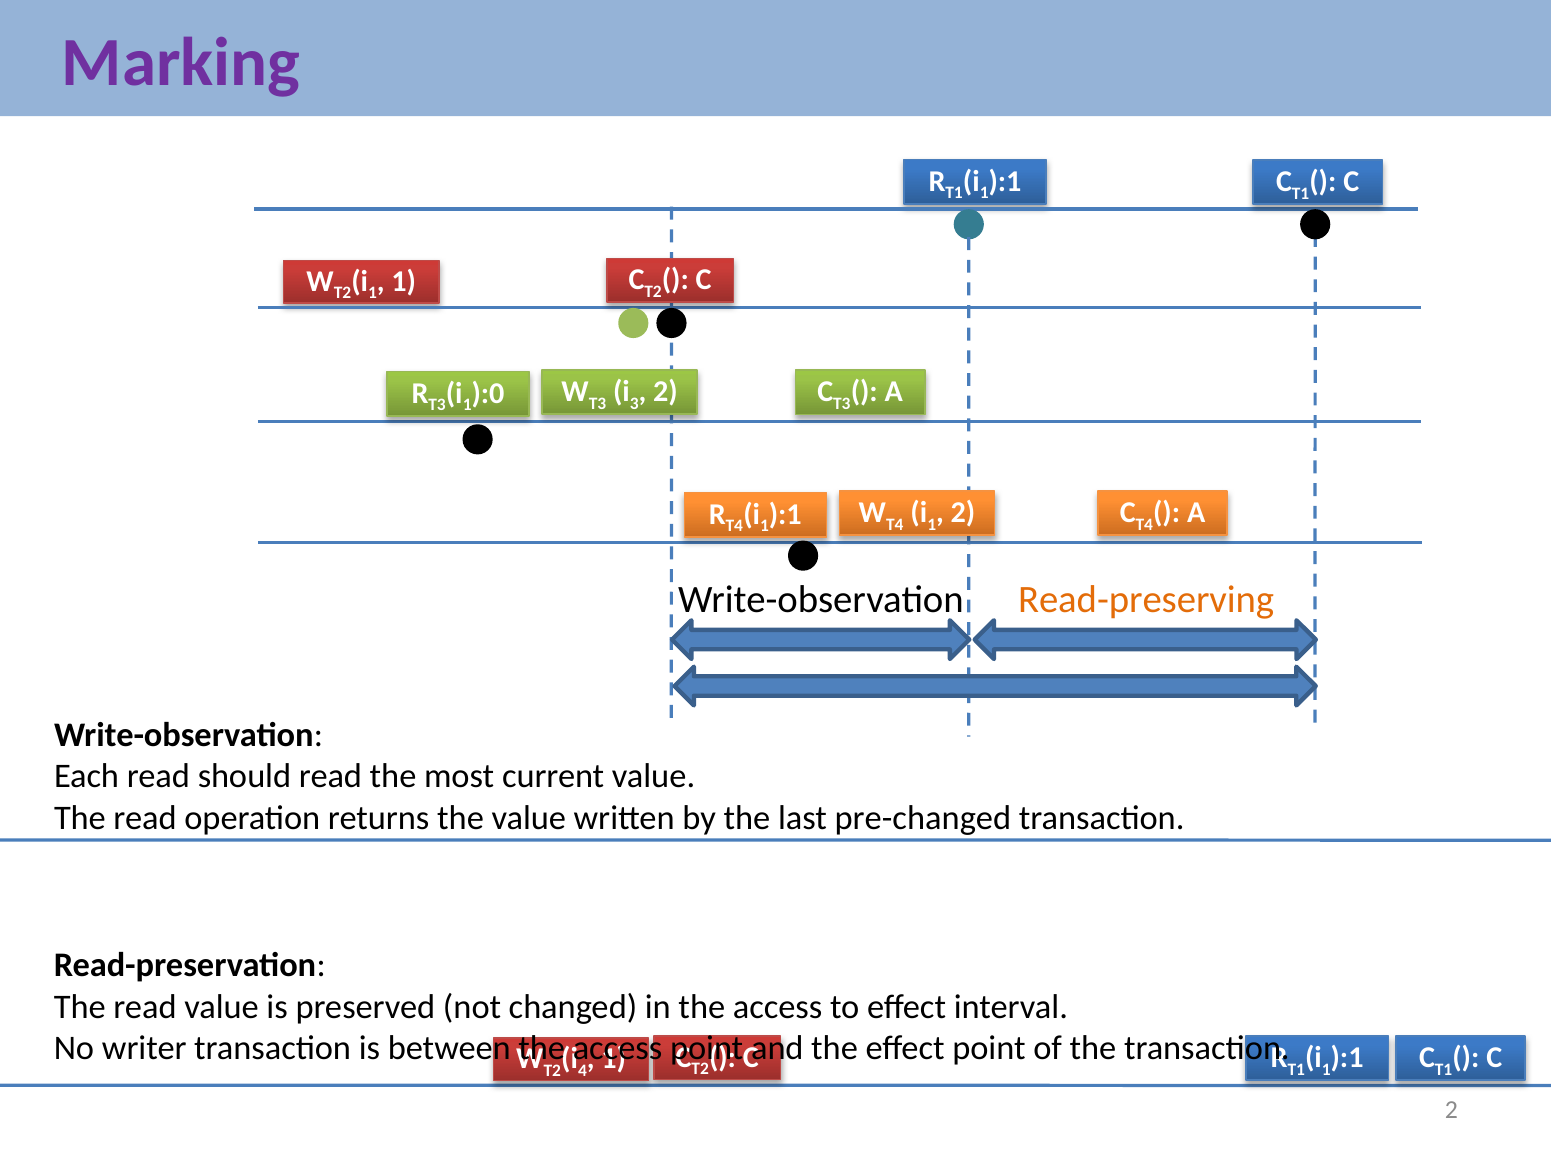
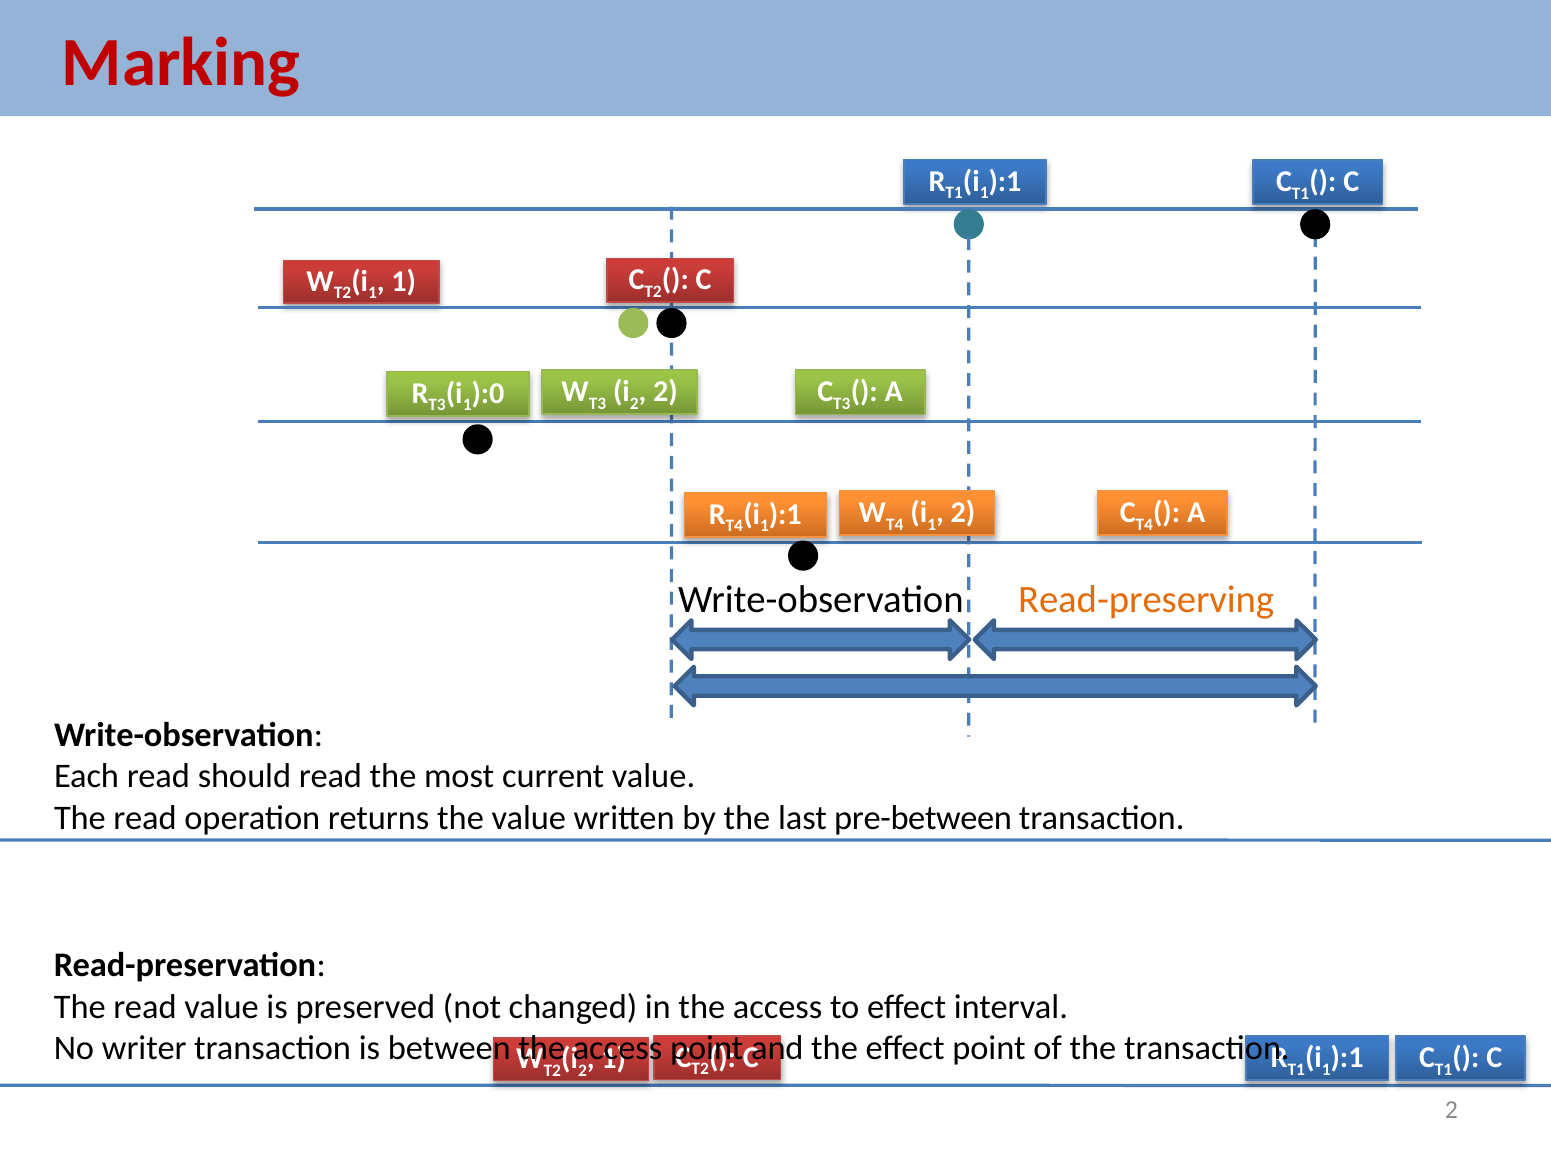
Marking colour: purple -> red (181, 63)
3: 3 -> 2 (634, 404)
pre-changed: pre-changed -> pre-between (923, 818)
4: 4 -> 2 (582, 1071)
